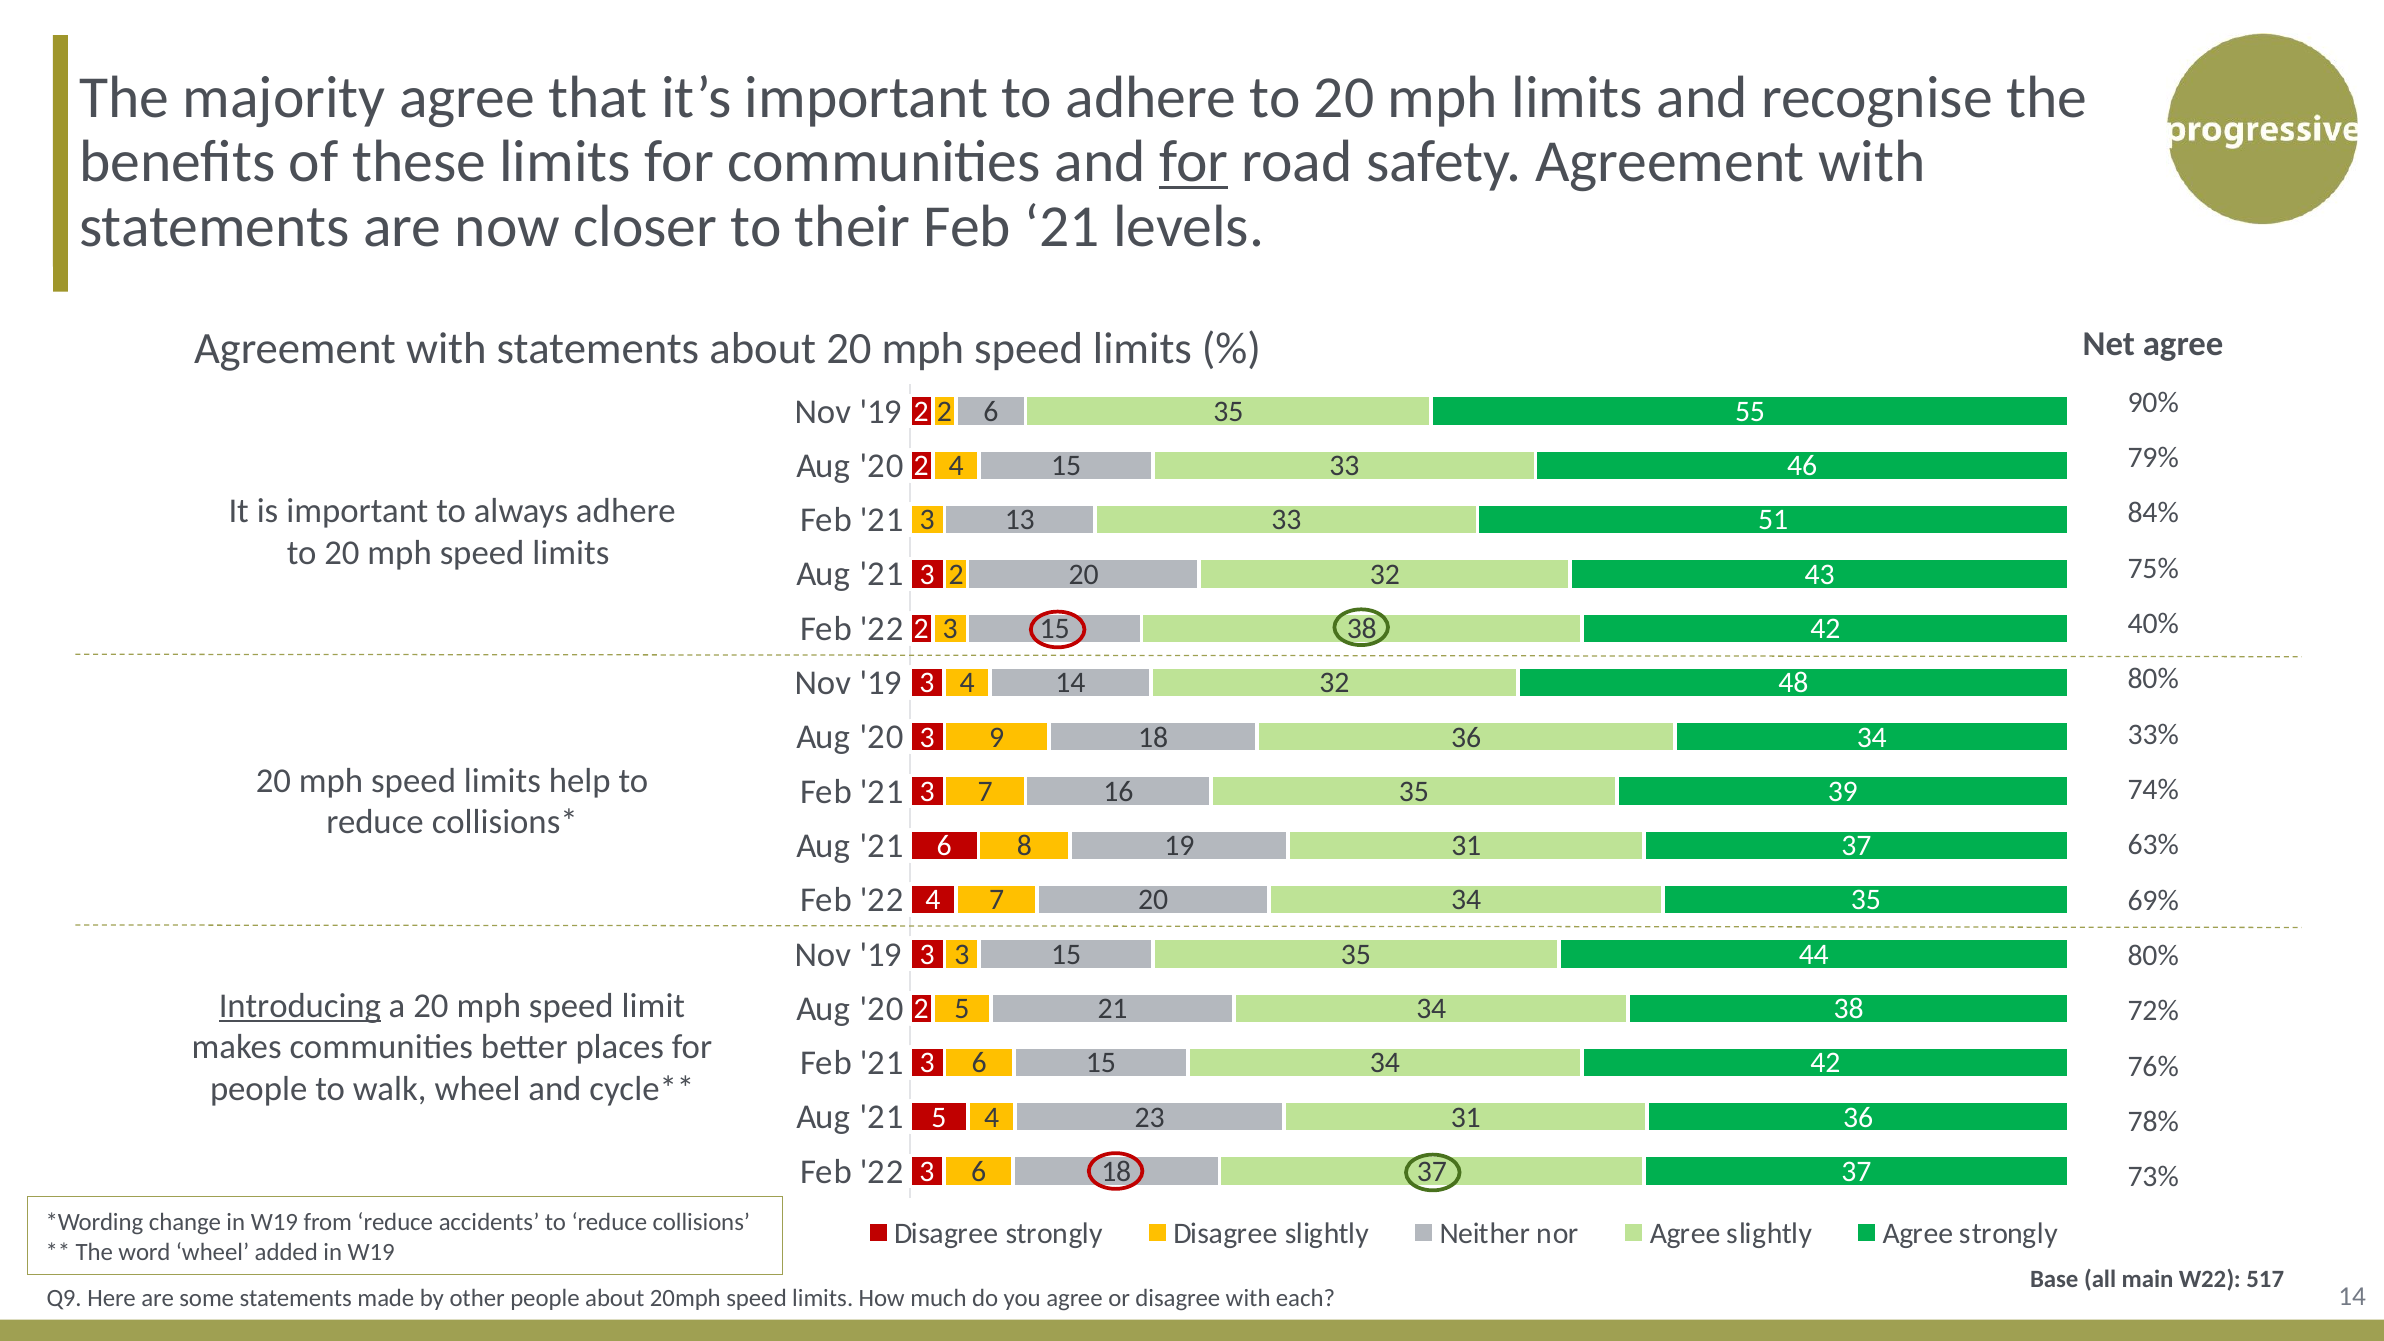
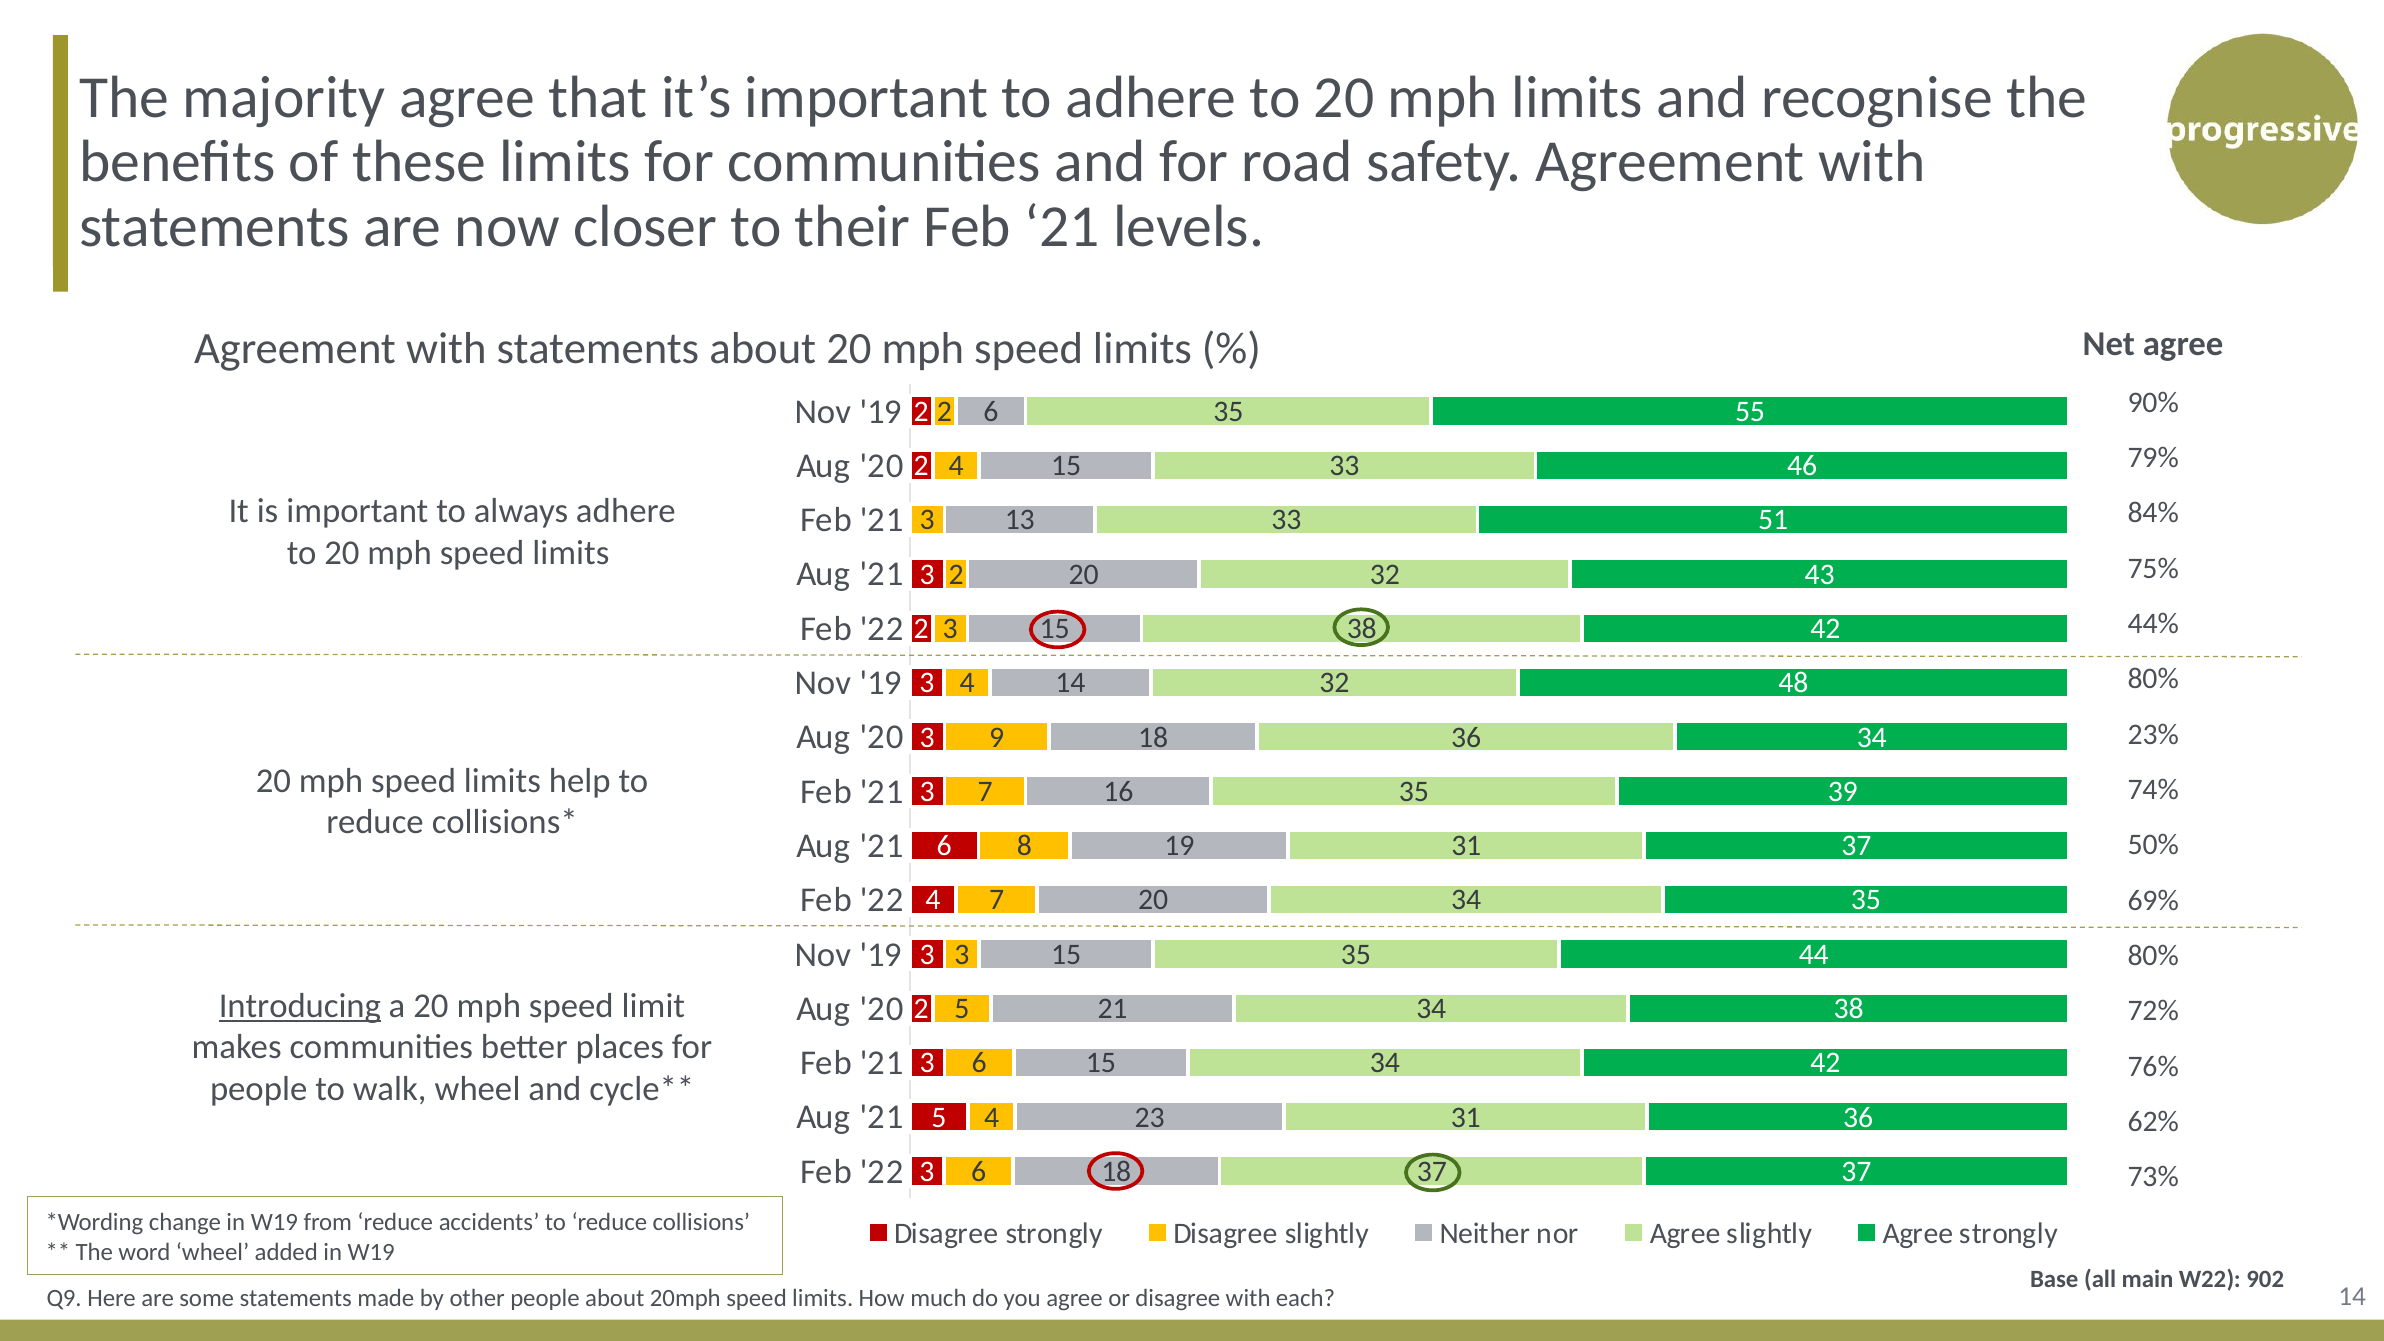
for underline: present -> none (1194, 162)
40%: 40% -> 44% (2153, 624)
33%: 33% -> 23% (2153, 734)
63%: 63% -> 50% (2153, 845)
78%: 78% -> 62% (2153, 1122)
517: 517 -> 902 (2265, 1280)
